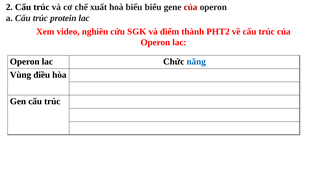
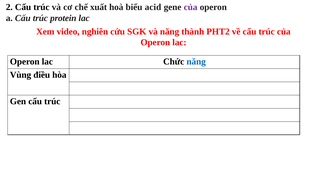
biểu biểu: biểu -> acid (153, 7)
của colour: red -> purple (191, 7)
và điểm: điểm -> năng (170, 32)
